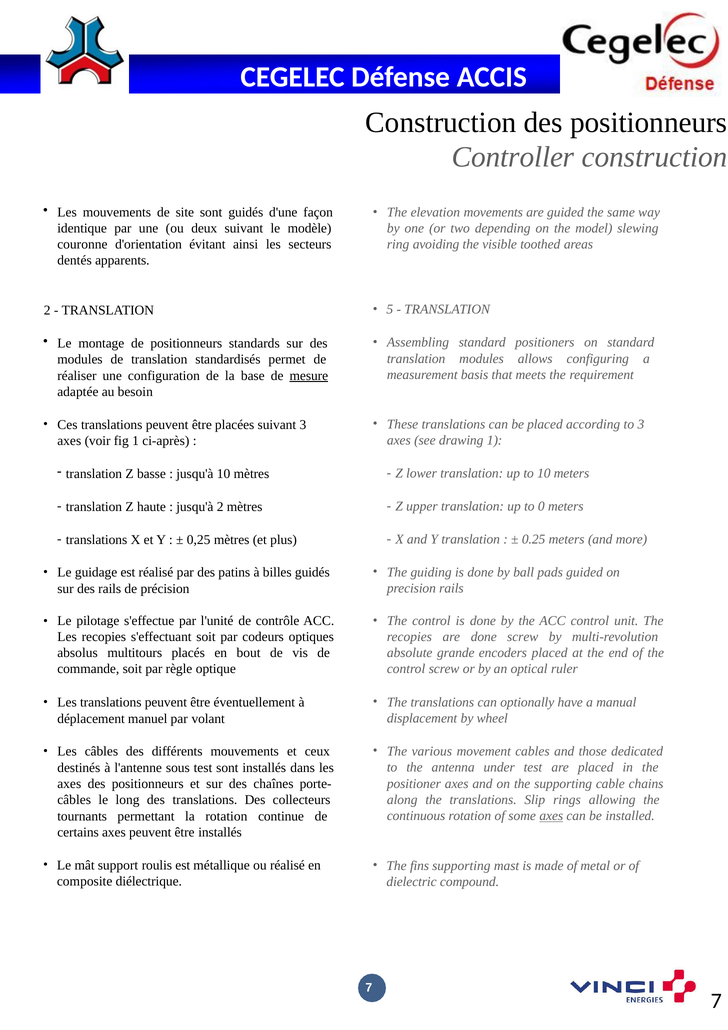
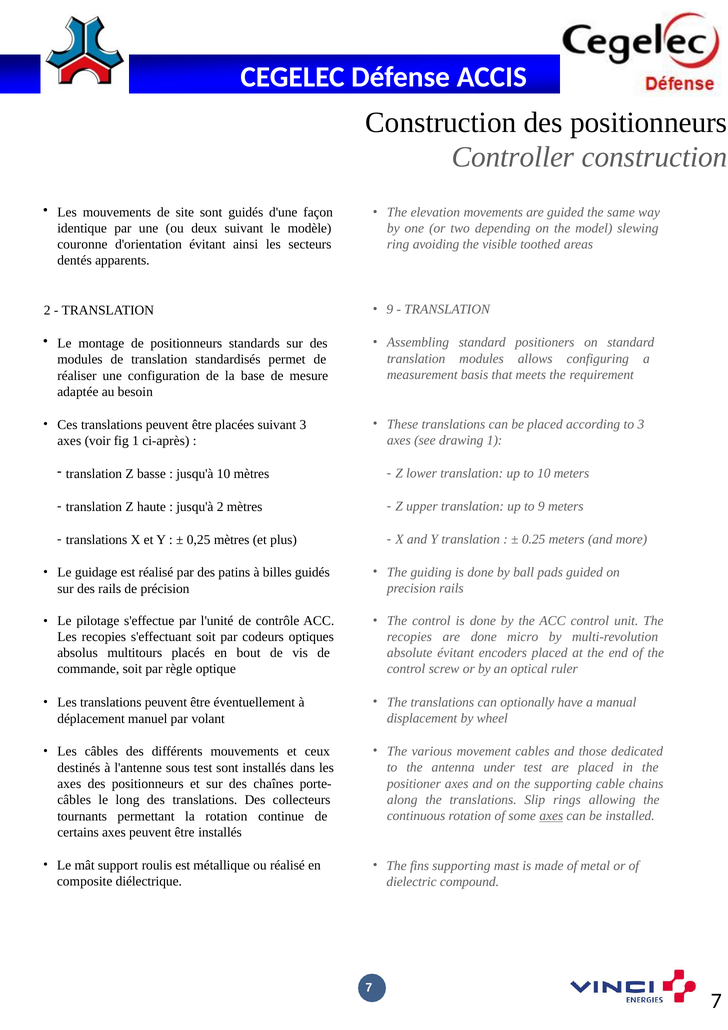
5: 5 -> 9 (390, 310)
mesure underline: present -> none (309, 376)
to 0: 0 -> 9 (541, 507)
done screw: screw -> micro (523, 637)
absolute grande: grande -> évitant (456, 653)
